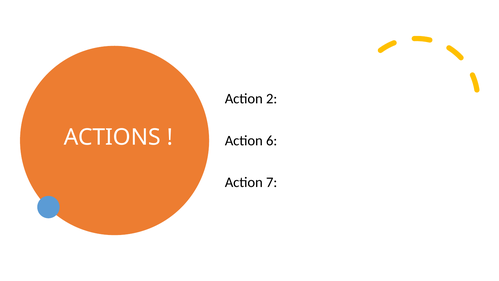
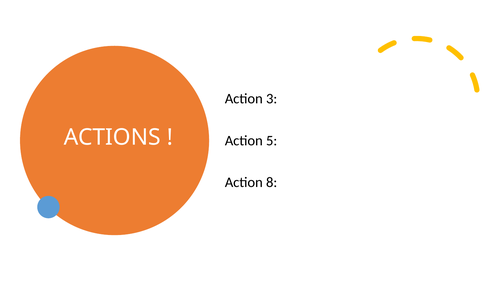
2: 2 -> 3 (272, 99)
6: 6 -> 5 (272, 140)
7: 7 -> 8 (272, 182)
